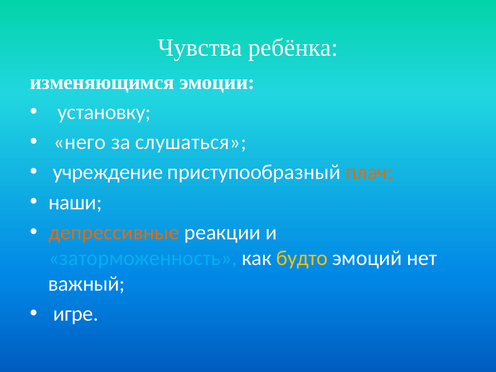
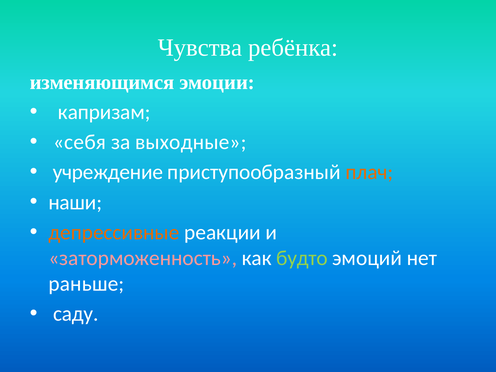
установку: установку -> капризам (104, 112)
него: него -> себя (80, 142)
слушаться: слушаться -> выходные (191, 142)
заторможенность colour: light blue -> pink (143, 258)
будто colour: yellow -> light green (302, 258)
важный: важный -> раньше (86, 284)
игре: игре -> саду (76, 314)
